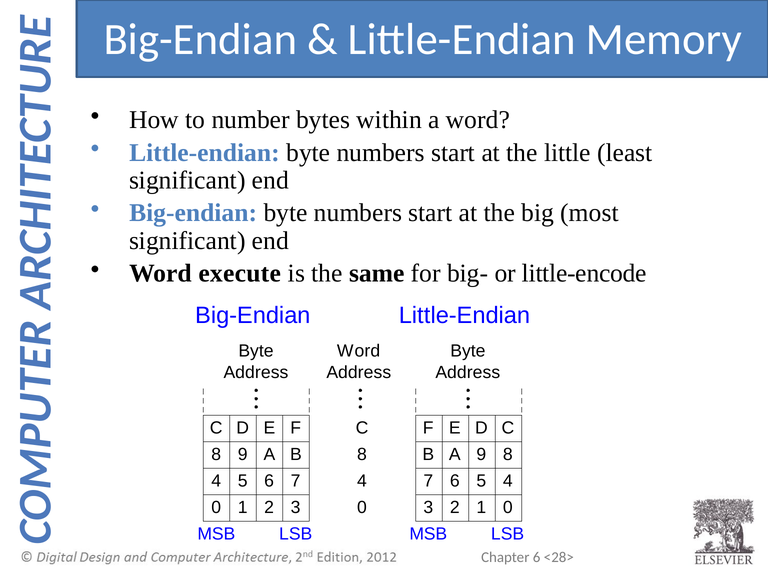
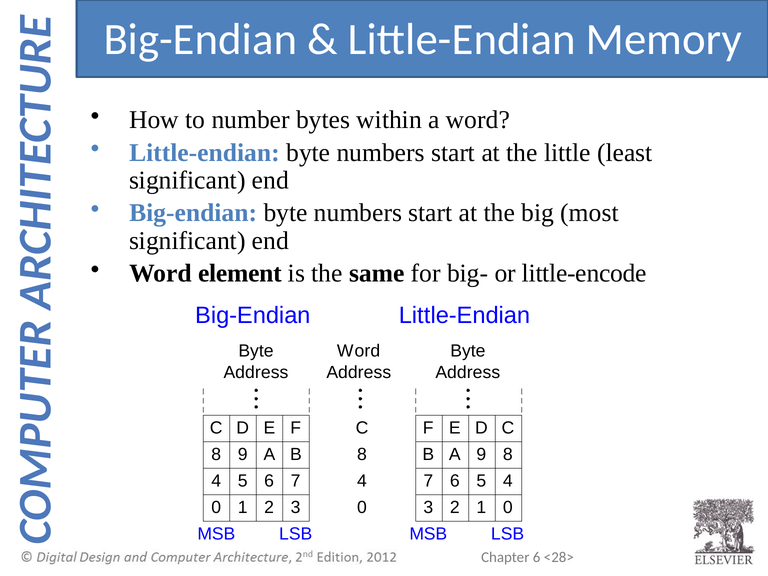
execute: execute -> element (240, 273)
